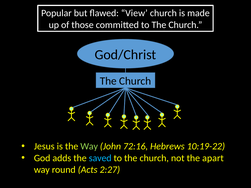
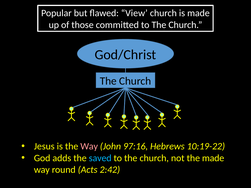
Way colour: light green -> pink (89, 147)
72:16: 72:16 -> 97:16 (136, 147)
the apart: apart -> made (213, 158)
2:27: 2:27 -> 2:42 (110, 170)
